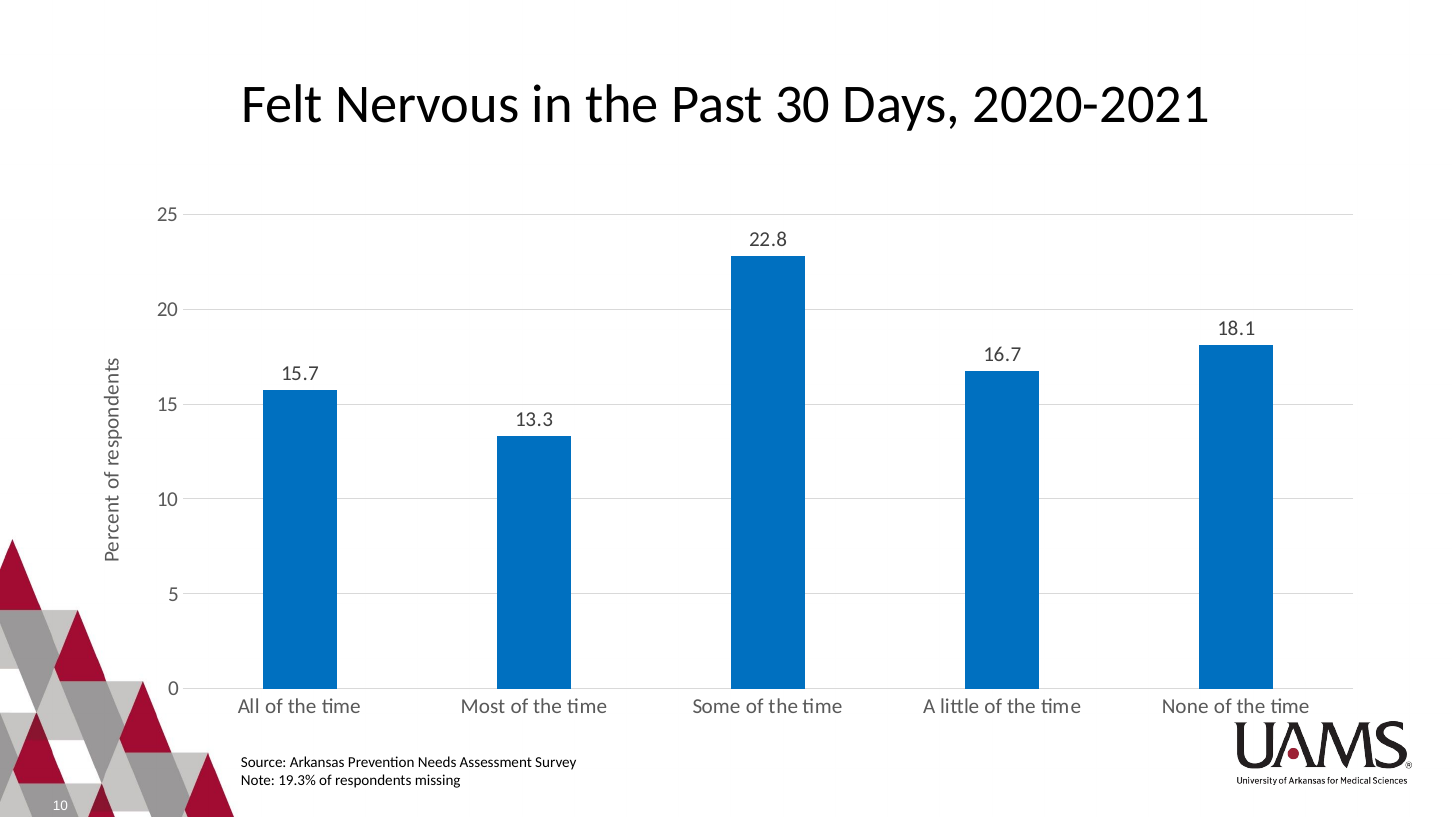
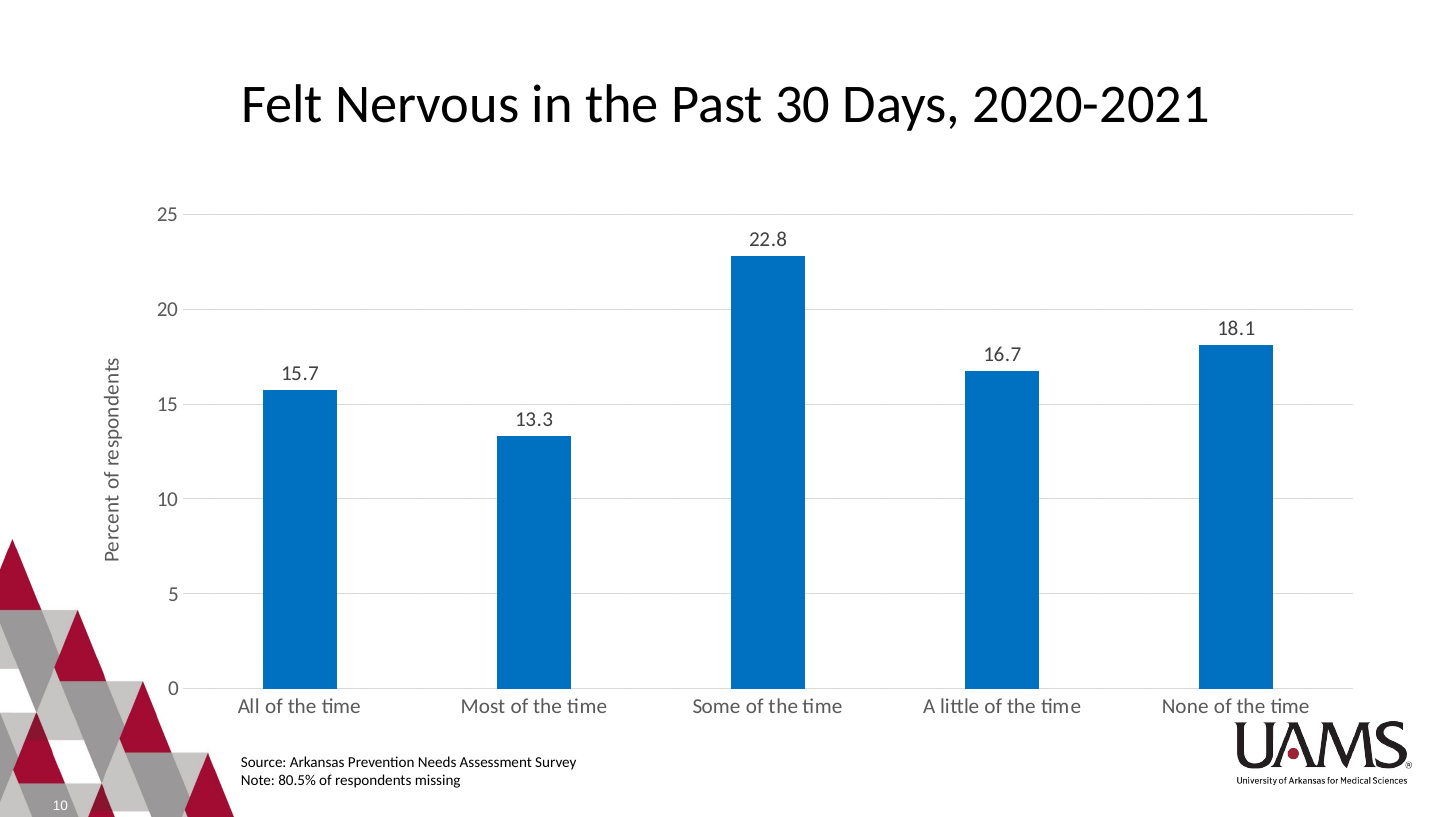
19.3%: 19.3% -> 80.5% (297, 780)
